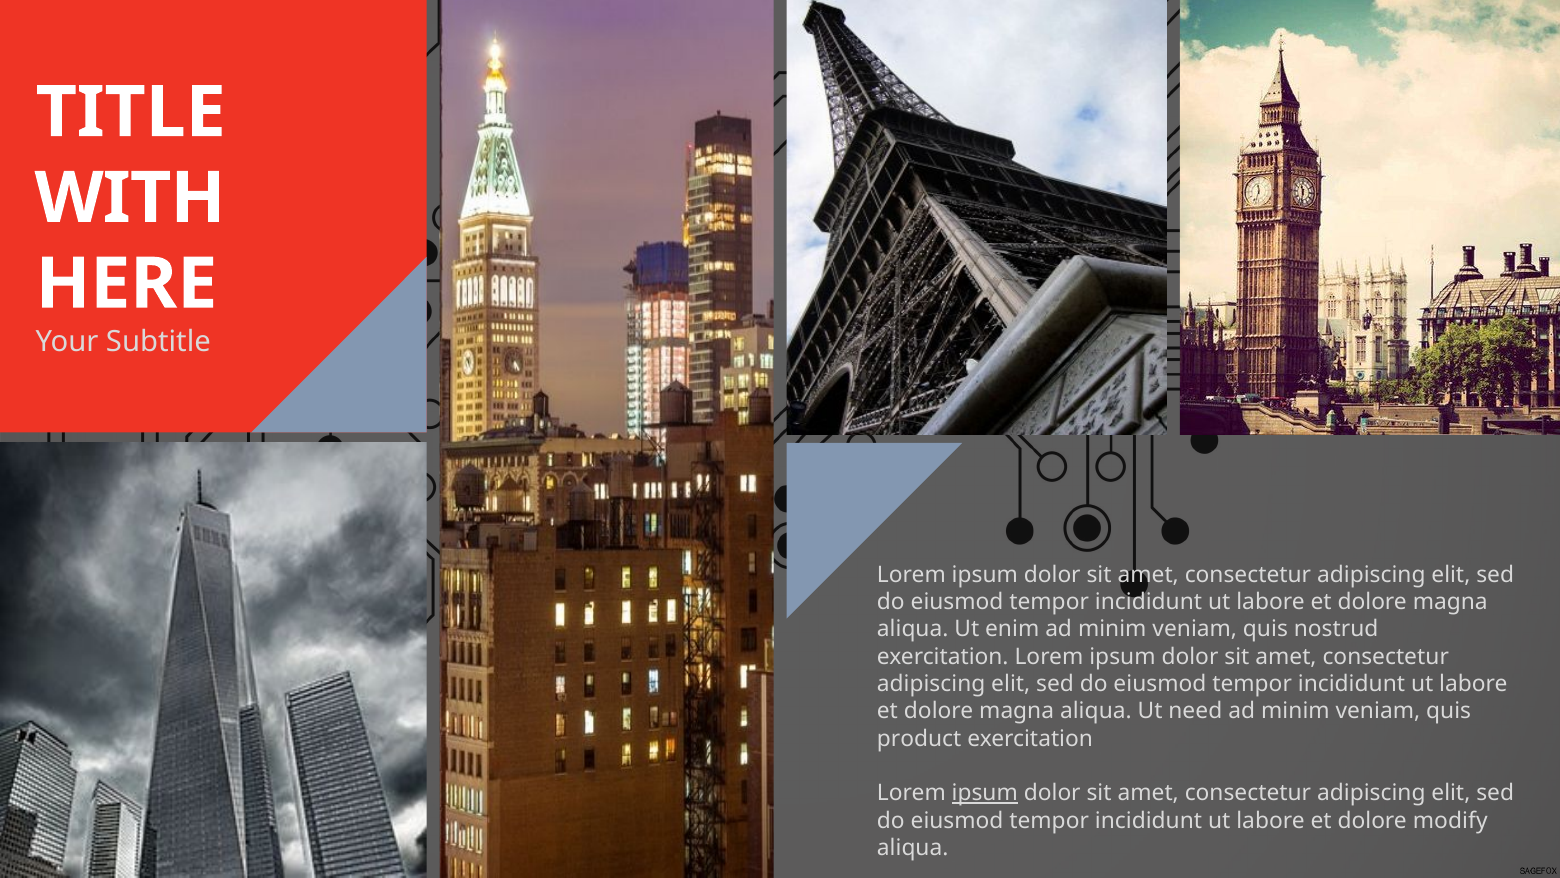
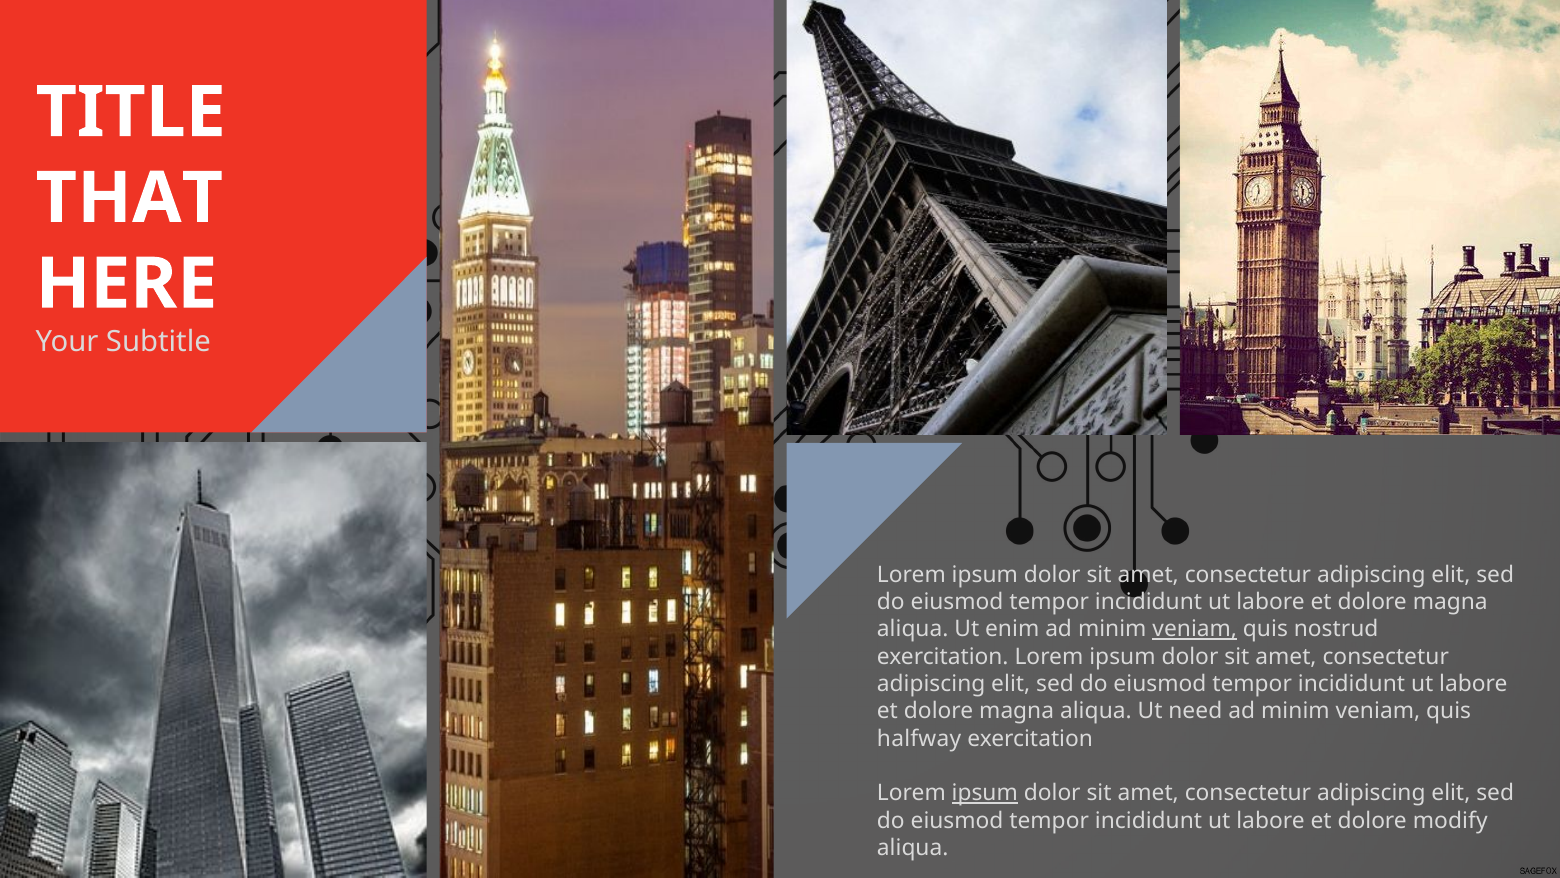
WITH: WITH -> THAT (129, 198)
veniam underline: none -> present (1195, 629)
product: product -> halfway (919, 738)
